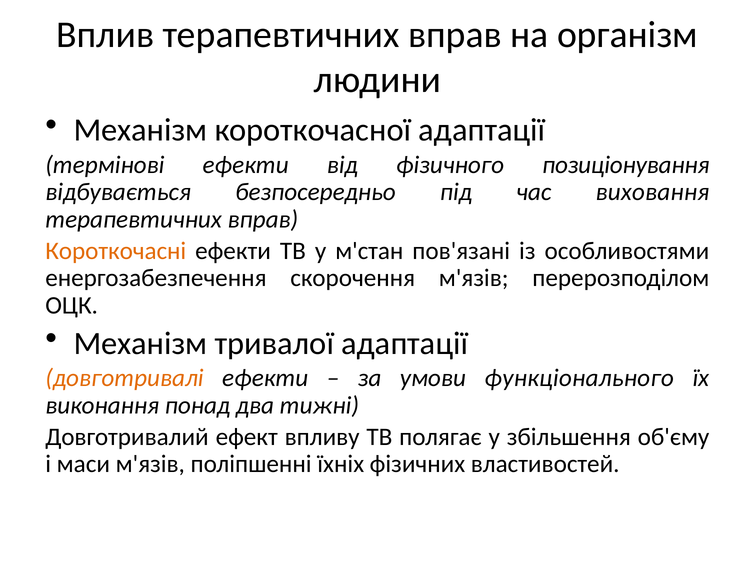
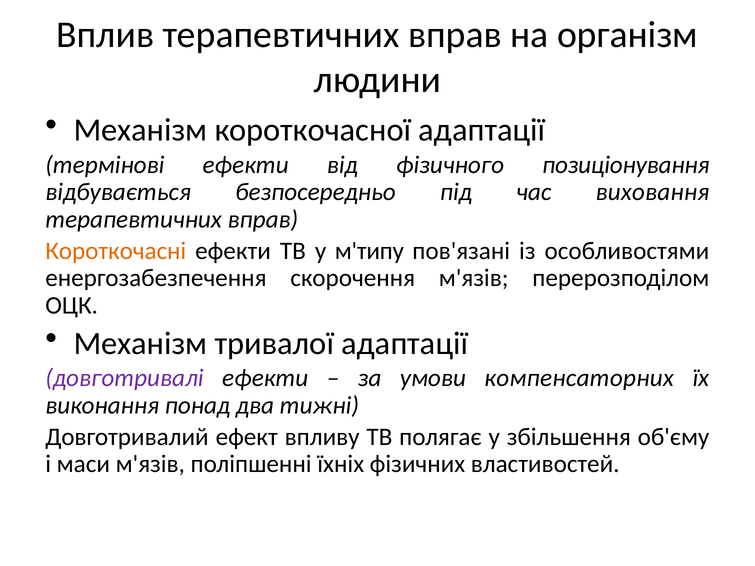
м'стан: м'стан -> м'типу (369, 251)
довготривалі colour: orange -> purple (124, 378)
функціонального: функціонального -> компенсаторних (579, 378)
